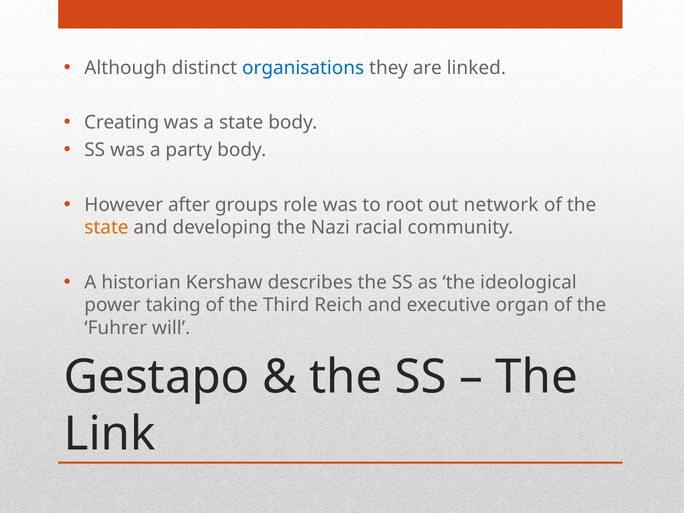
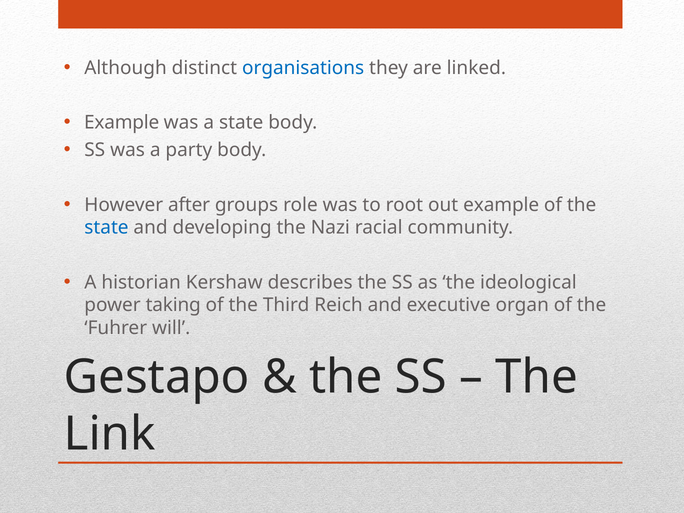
Creating: Creating -> Example (122, 123)
out network: network -> example (501, 205)
state colour: orange -> blue (106, 228)
